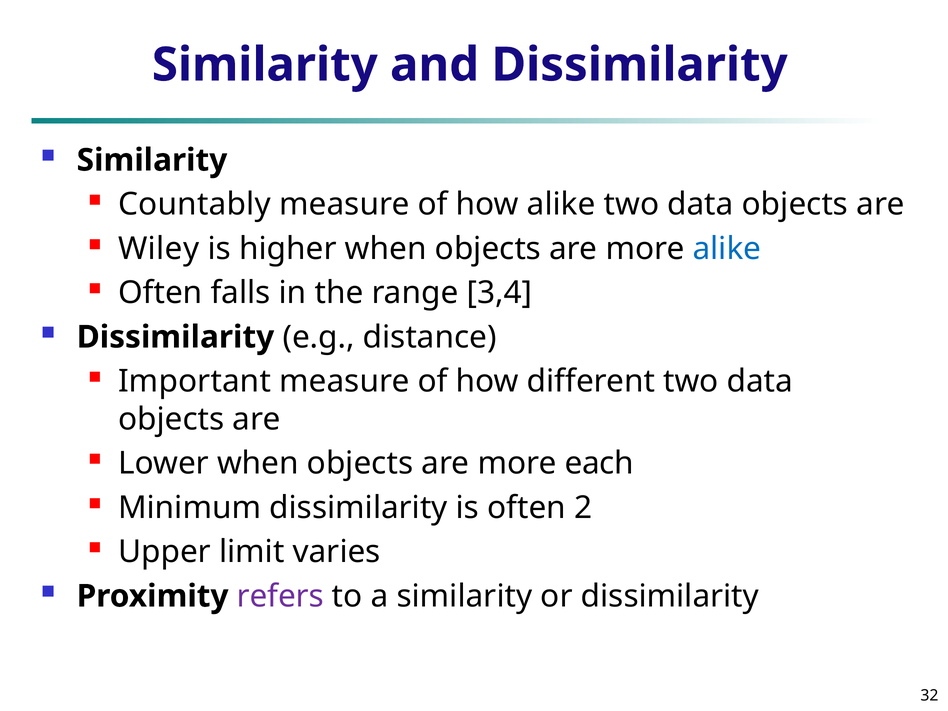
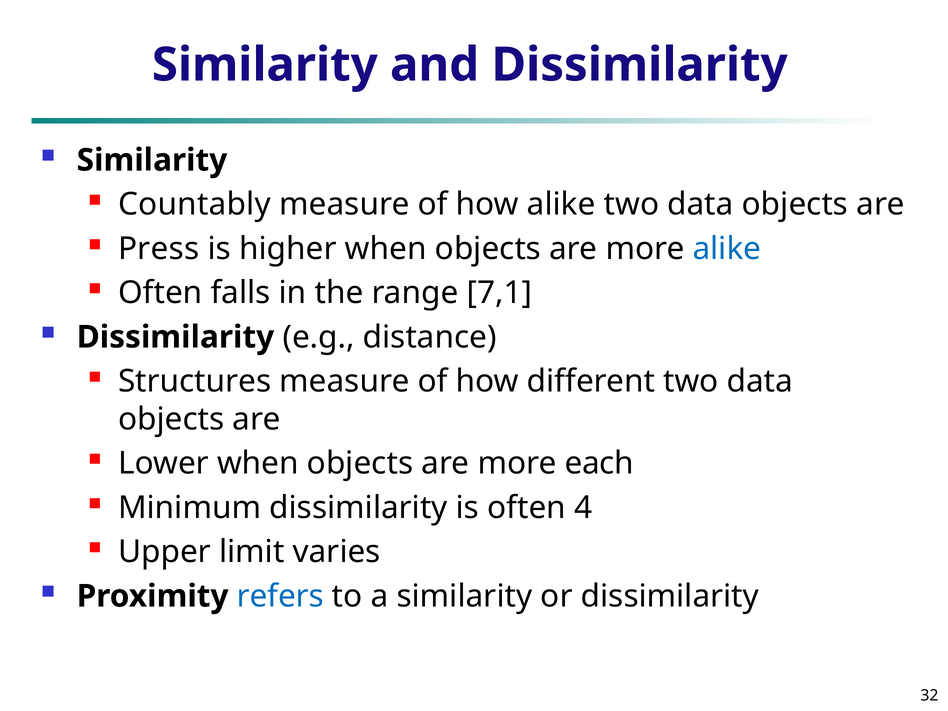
Wiley: Wiley -> Press (159, 249)
3,4: 3,4 -> 7,1 (499, 293)
Important: Important -> Structures (195, 381)
2: 2 -> 4 (583, 508)
refers colour: purple -> blue (280, 596)
